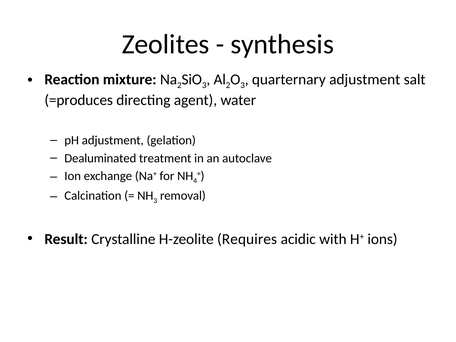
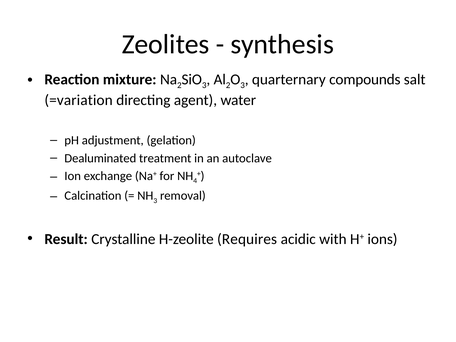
quarternary adjustment: adjustment -> compounds (365, 79)
=produces: =produces -> =variation (79, 100)
